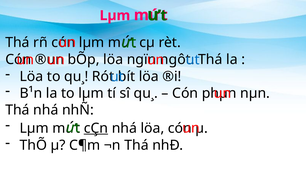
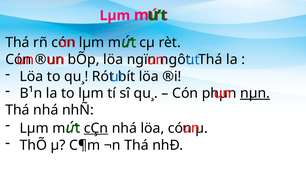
nµn underline: none -> present (255, 93)
